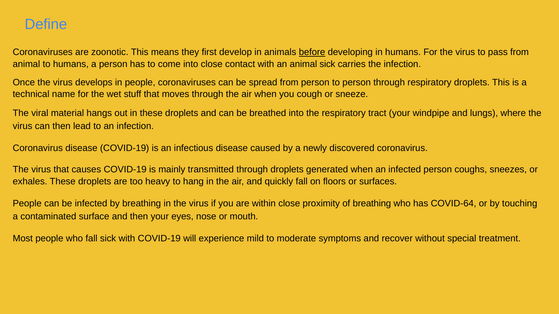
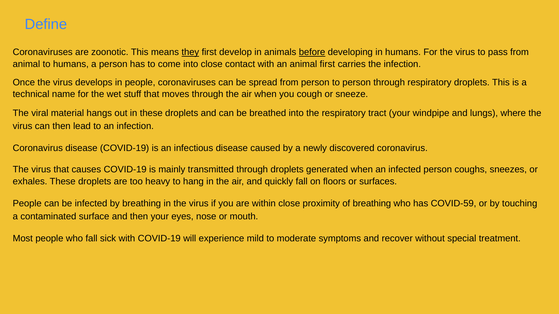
they underline: none -> present (190, 52)
animal sick: sick -> first (327, 64)
COVID-64: COVID-64 -> COVID-59 (454, 204)
